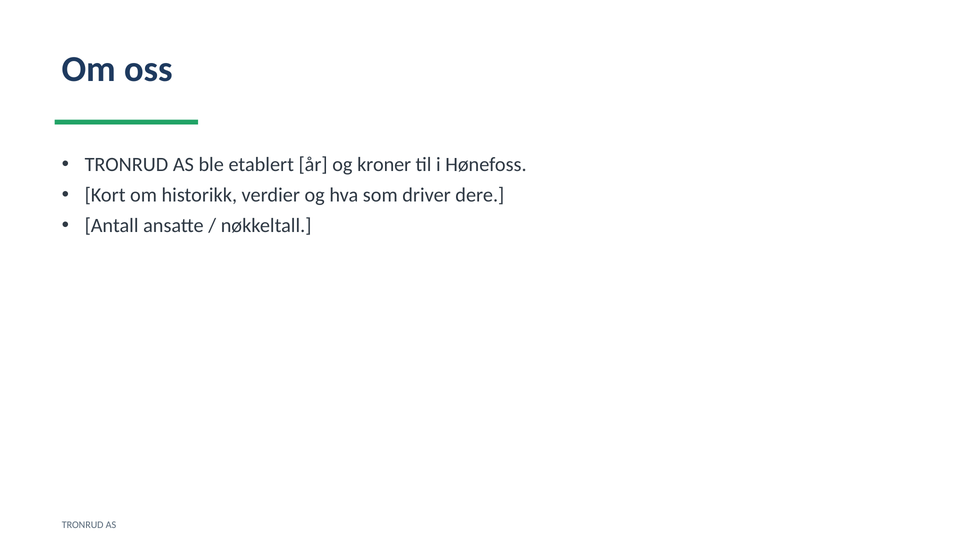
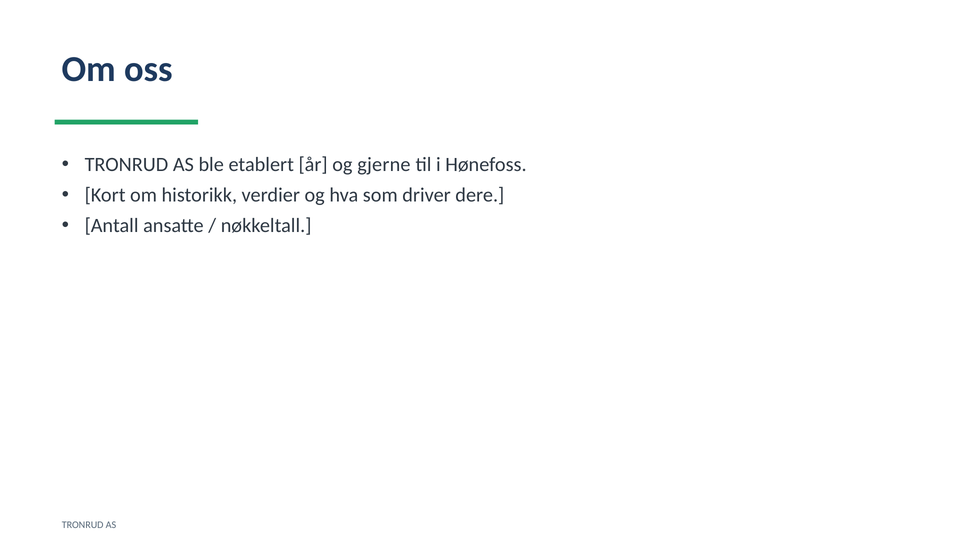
kroner: kroner -> gjerne (384, 165)
